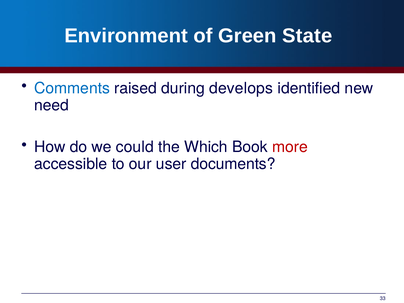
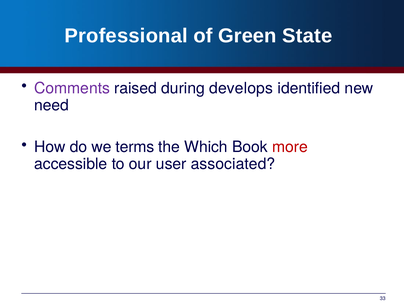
Environment: Environment -> Professional (126, 36)
Comments colour: blue -> purple (72, 88)
could: could -> terms (135, 147)
documents: documents -> associated (233, 164)
